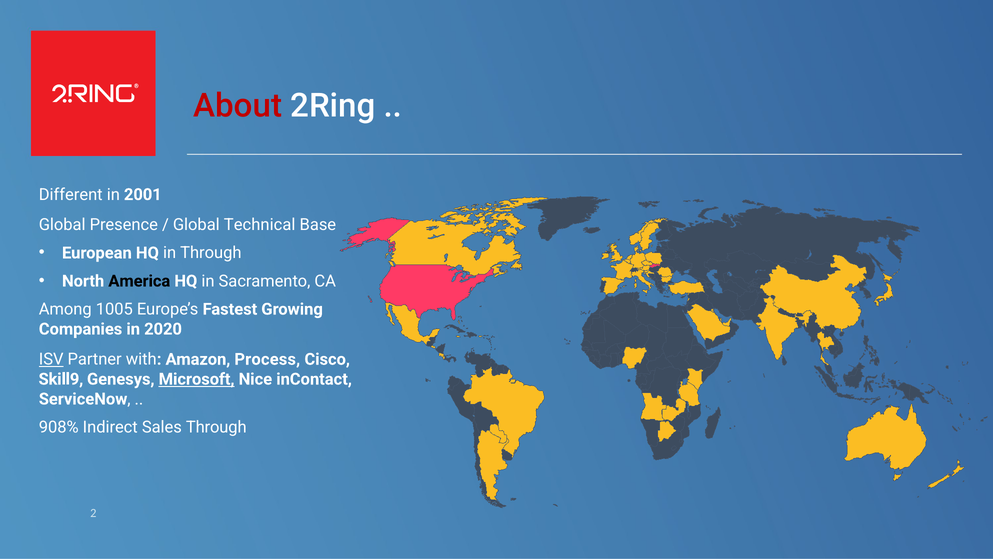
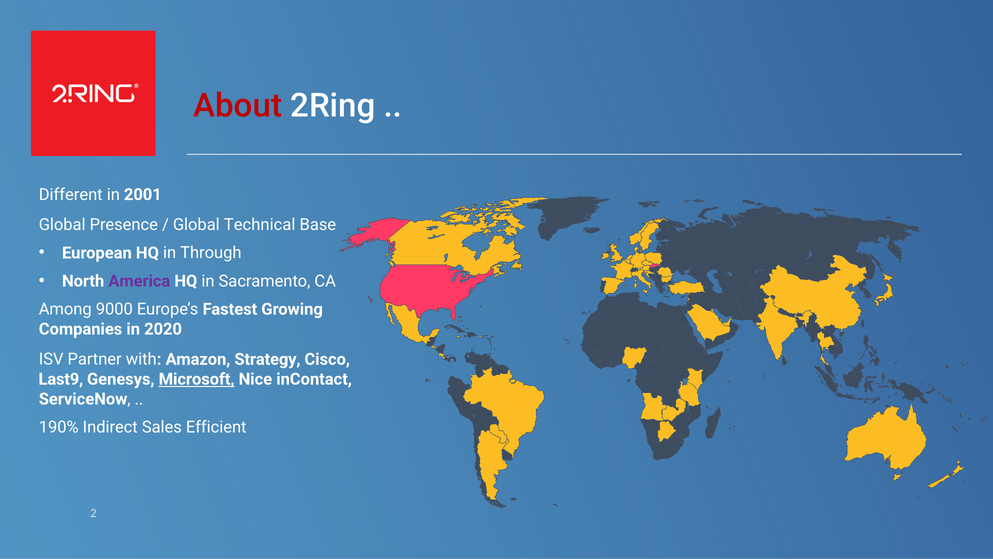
America colour: black -> purple (139, 281)
1005: 1005 -> 9000 (114, 309)
ISV underline: present -> none (51, 359)
Process: Process -> Strategy (267, 359)
Skill9: Skill9 -> Last9 (61, 379)
908%: 908% -> 190% (59, 427)
Sales Through: Through -> Efficient (216, 427)
